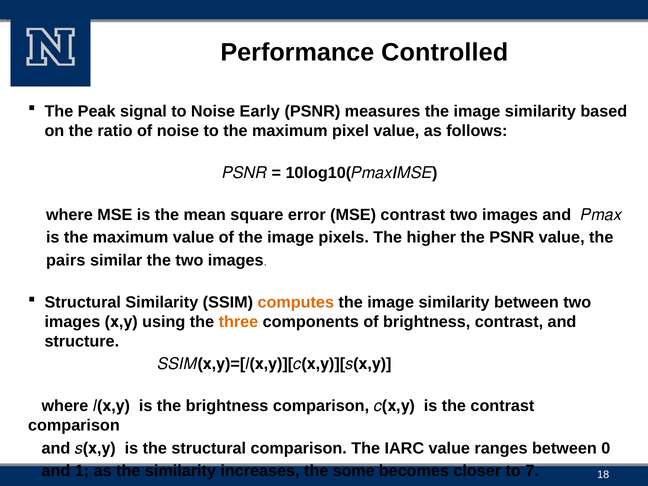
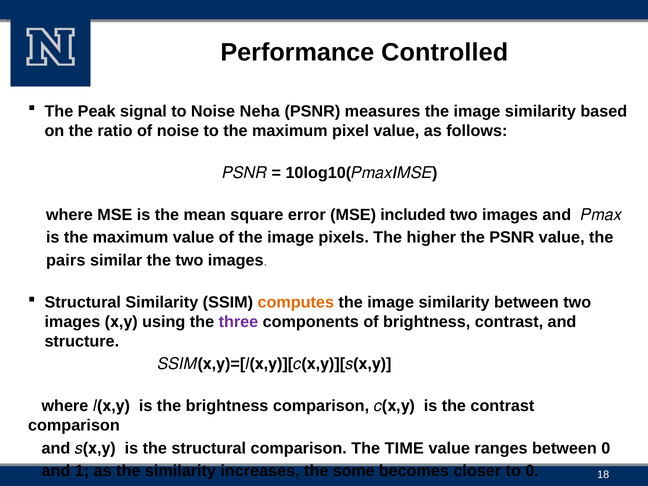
Early: Early -> Neha (260, 111)
MSE contrast: contrast -> included (413, 215)
three colour: orange -> purple (238, 322)
IARC: IARC -> TIME (404, 448)
to 7: 7 -> 0 (532, 471)
